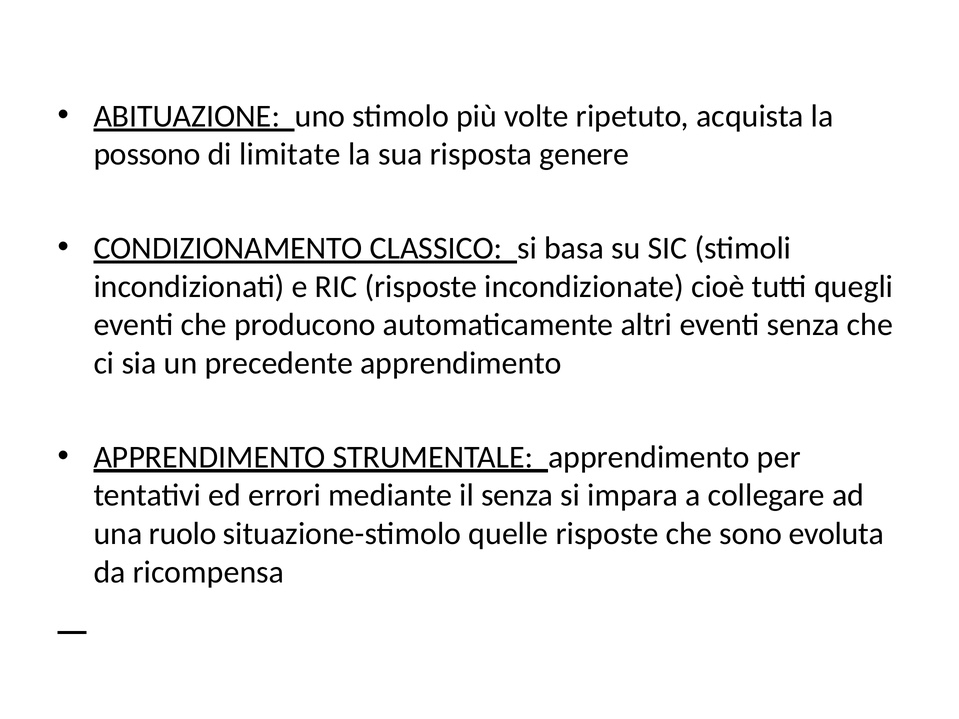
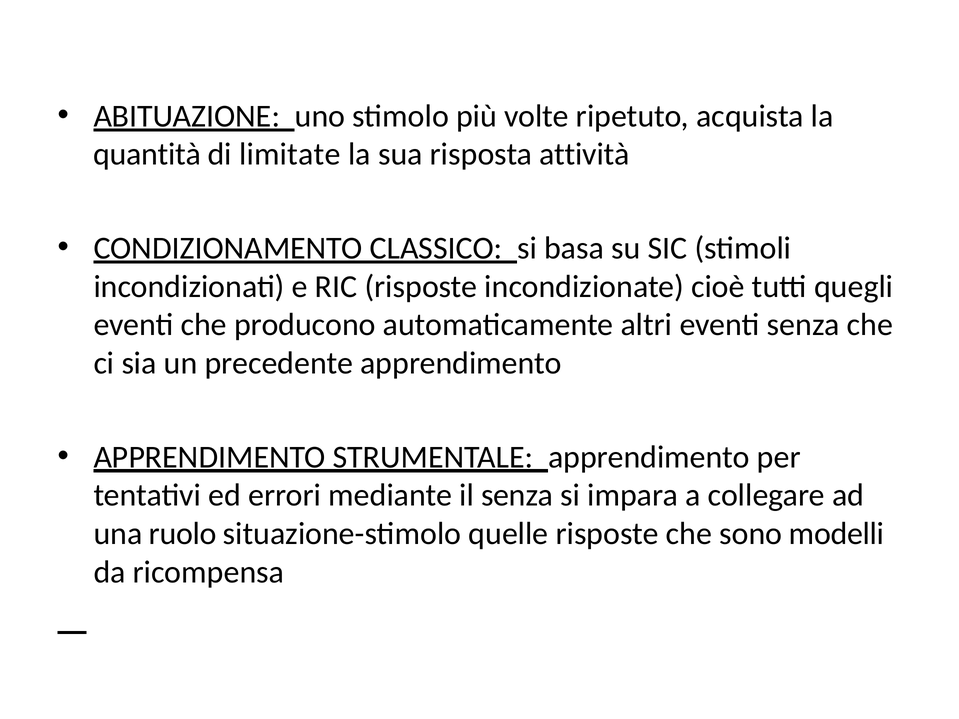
possono: possono -> quantità (147, 154)
genere: genere -> attività (584, 154)
evoluta: evoluta -> modelli (836, 534)
